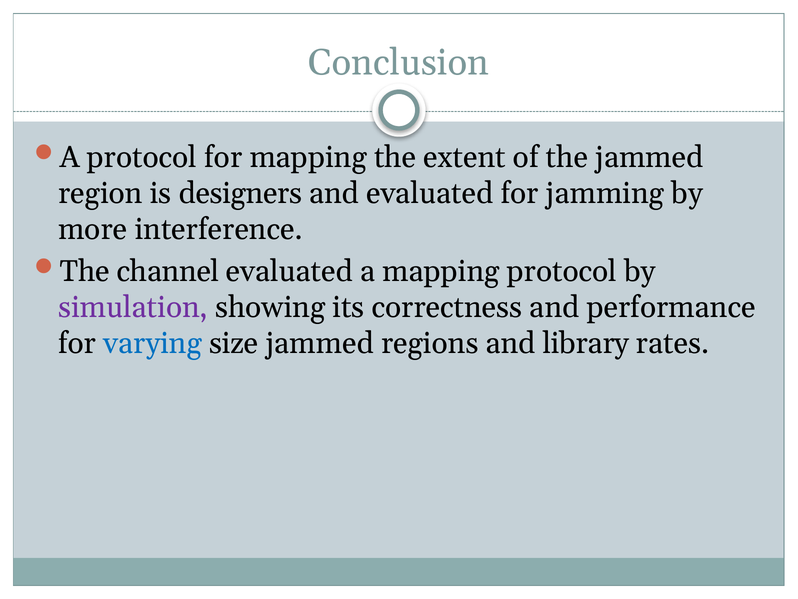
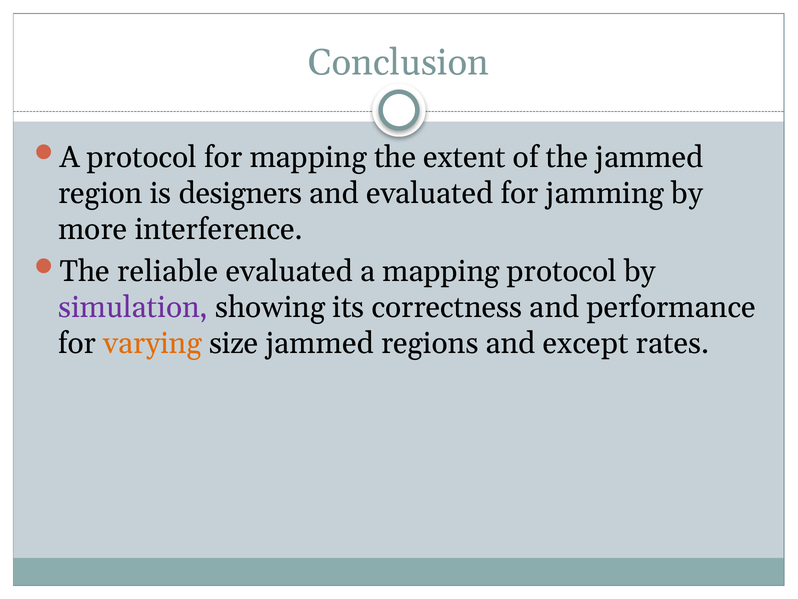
channel: channel -> reliable (168, 271)
varying colour: blue -> orange (153, 343)
library: library -> except (586, 343)
